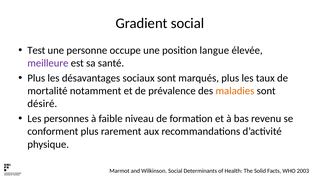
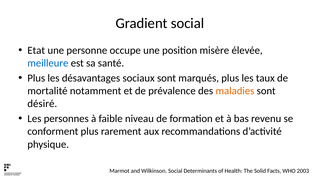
Test: Test -> Etat (36, 50)
langue: langue -> misère (214, 50)
meilleure colour: purple -> blue (48, 63)
